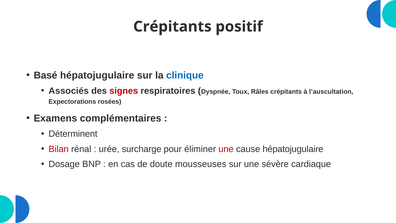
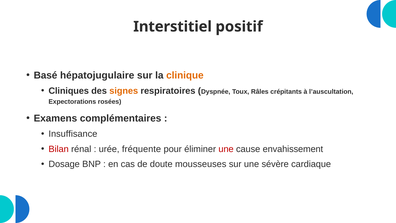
Crépitants: Crépitants -> Interstitiel (173, 27)
clinique colour: blue -> orange (185, 75)
Associés: Associés -> Cliniques (69, 91)
signes colour: red -> orange (124, 91)
Déterminent: Déterminent -> Insuffisance (73, 134)
surcharge: surcharge -> fréquente (141, 149)
cause hépatojugulaire: hépatojugulaire -> envahissement (293, 149)
